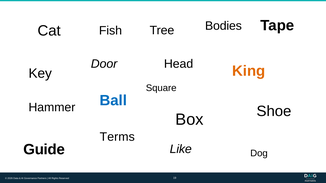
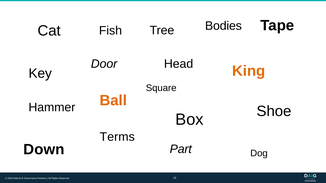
Ball colour: blue -> orange (113, 101)
Guide: Guide -> Down (44, 150)
Like: Like -> Part (181, 149)
